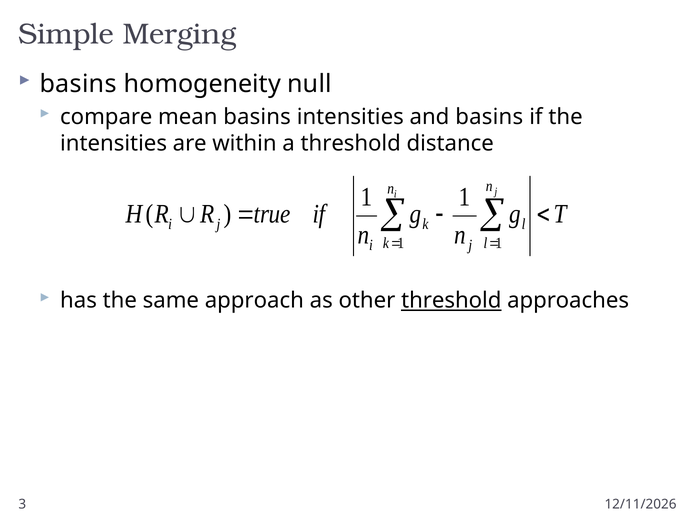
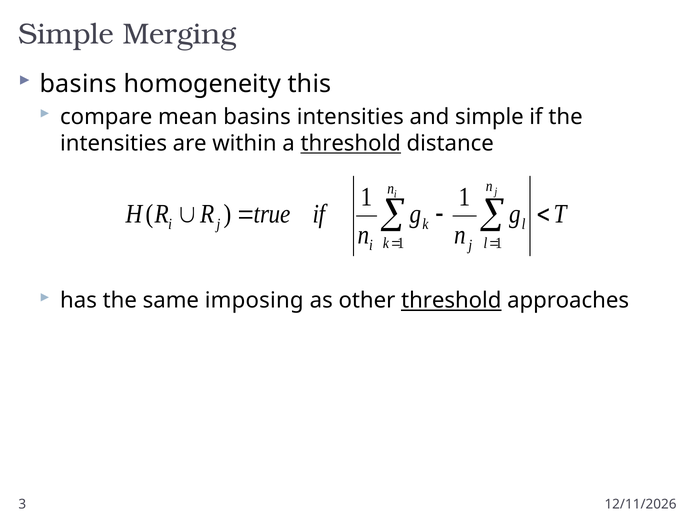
null: null -> this (309, 84)
and basins: basins -> simple (489, 117)
threshold underline: none -> present (351, 144)
approach: approach -> imposing (254, 301)
